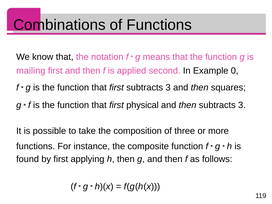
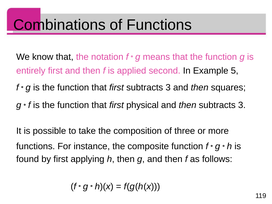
mailing: mailing -> entirely (31, 71)
0: 0 -> 5 (235, 71)
